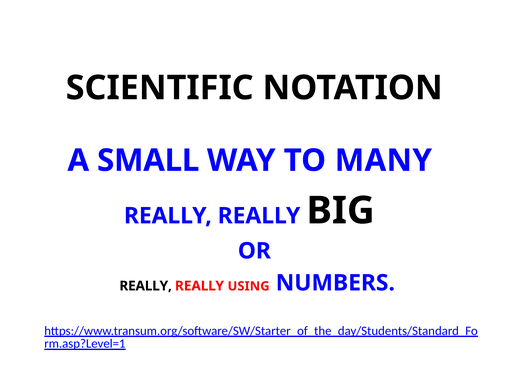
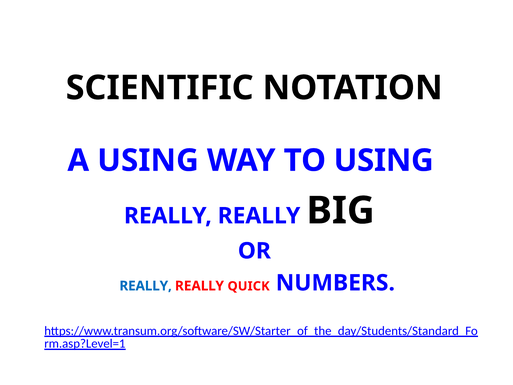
A SMALL: SMALL -> USING (148, 160)
TO MANY: MANY -> USING (384, 160)
REALLY colour: black -> blue (146, 286)
USING: USING -> QUICK (249, 286)
